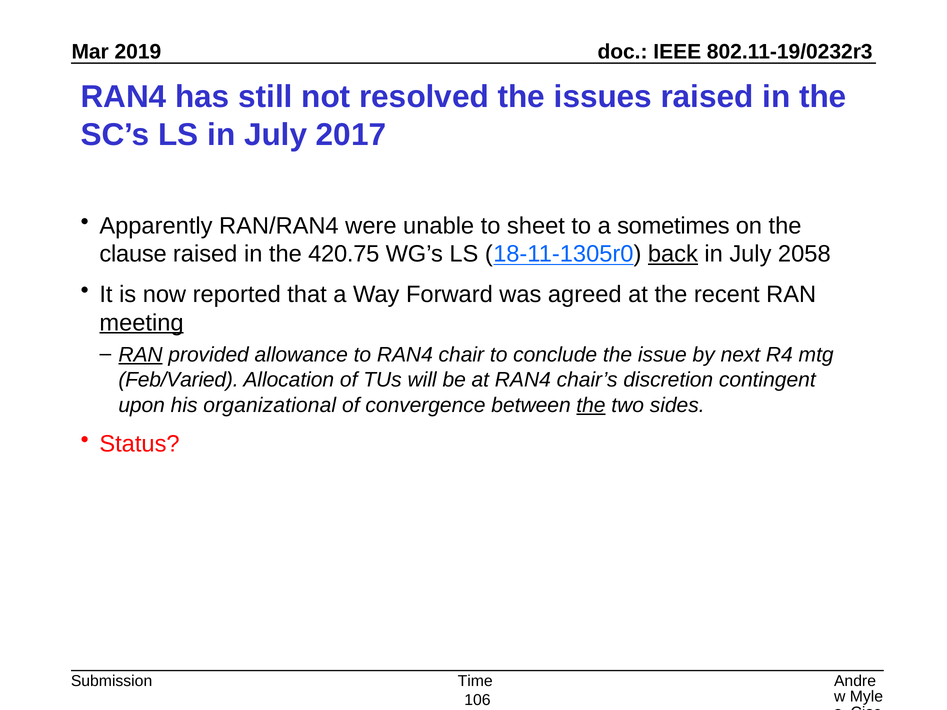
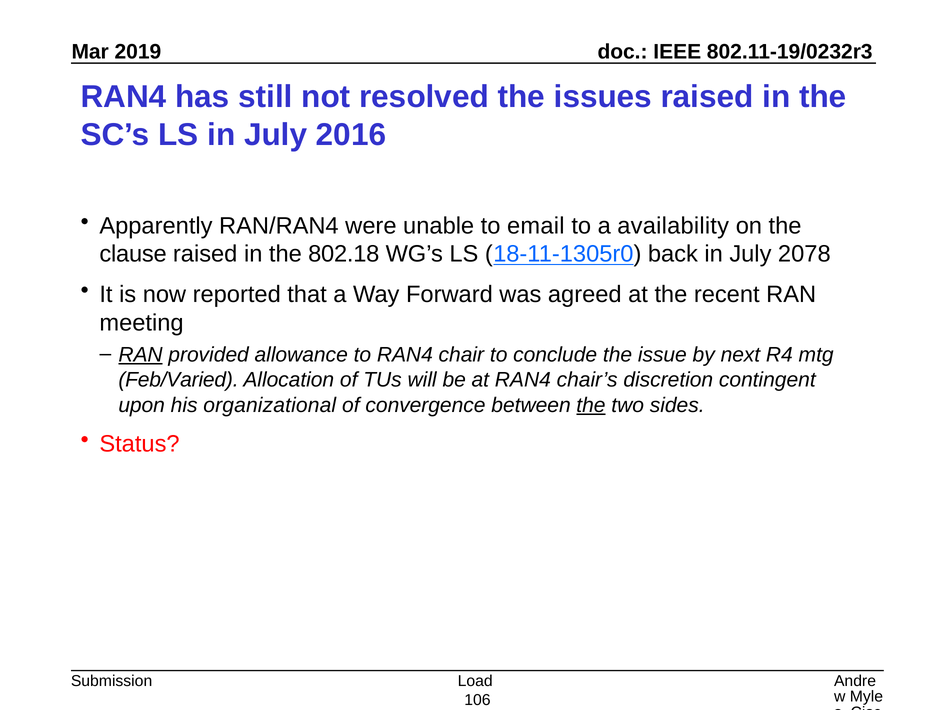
2017: 2017 -> 2016 (351, 135)
sheet: sheet -> email (536, 226)
sometimes: sometimes -> availability (673, 226)
420.75: 420.75 -> 802.18 (344, 254)
back underline: present -> none (673, 254)
2058: 2058 -> 2078 (804, 254)
meeting underline: present -> none (142, 323)
Time: Time -> Load (475, 681)
